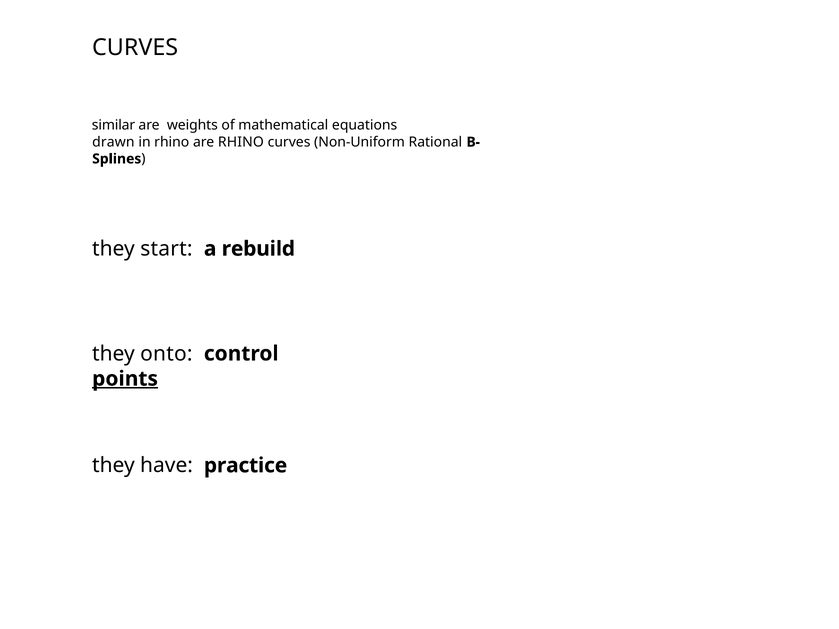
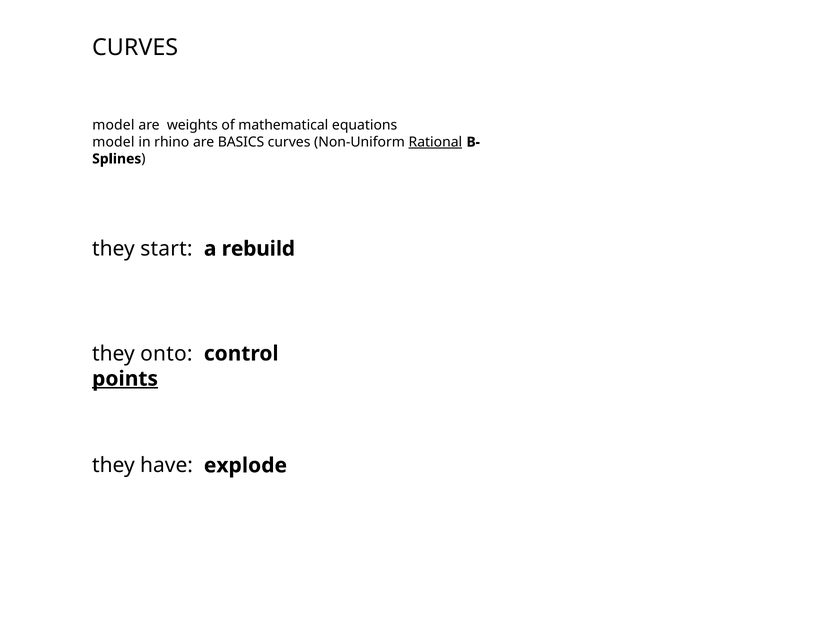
similar: similar -> model (113, 125)
drawn: drawn -> model (113, 142)
are RHINO: RHINO -> BASICS (241, 142)
Rational underline: none -> present (435, 142)
practice: practice -> explode (245, 466)
